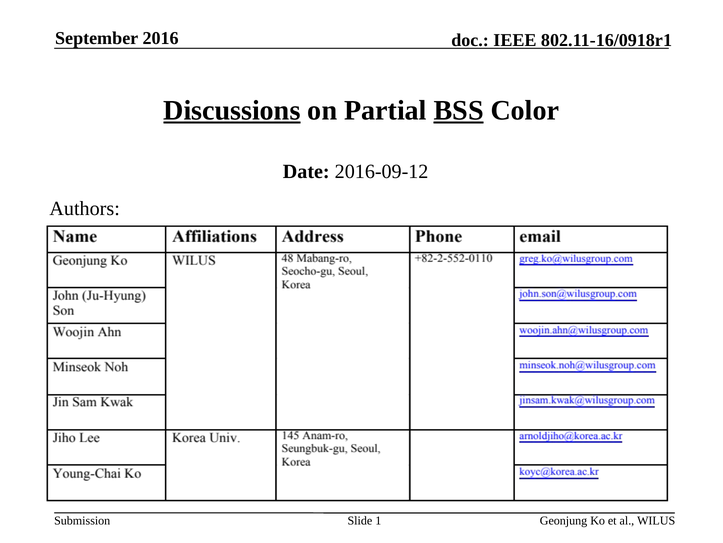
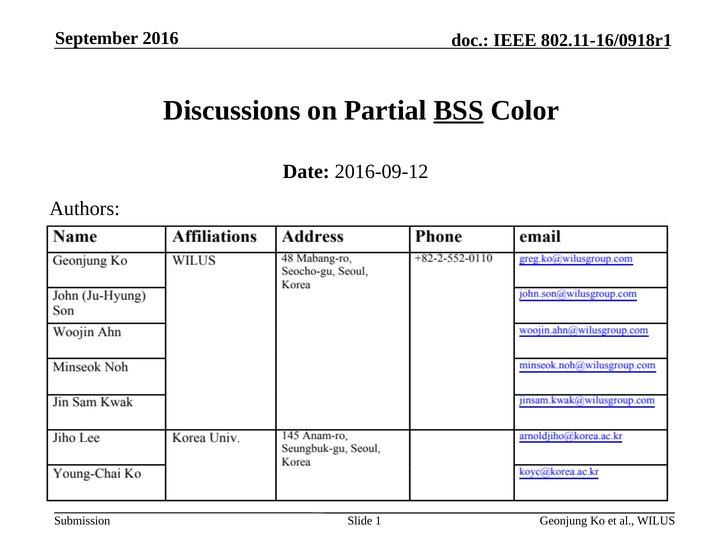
Discussions underline: present -> none (232, 110)
